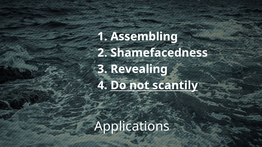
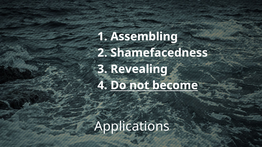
scantily: scantily -> become (175, 86)
